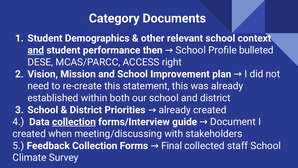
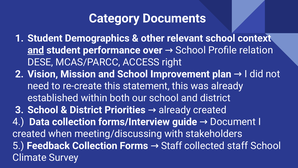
then: then -> over (153, 50)
bulleted: bulleted -> relation (256, 50)
collection underline: present -> none (74, 122)
Forms Final: Final -> Staff (172, 145)
